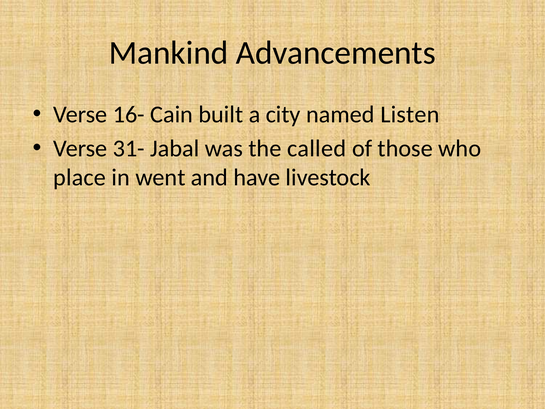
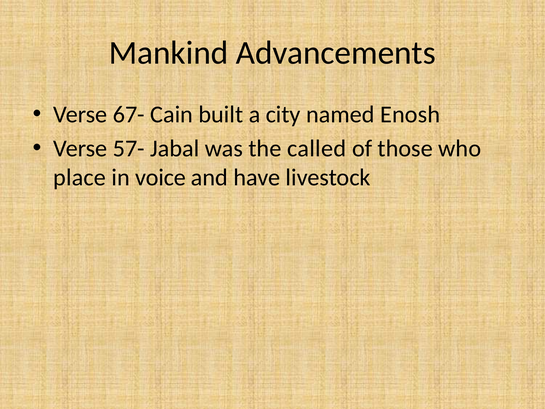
16-: 16- -> 67- (129, 114)
Listen: Listen -> Enosh (410, 114)
31-: 31- -> 57- (129, 148)
went: went -> voice (161, 177)
